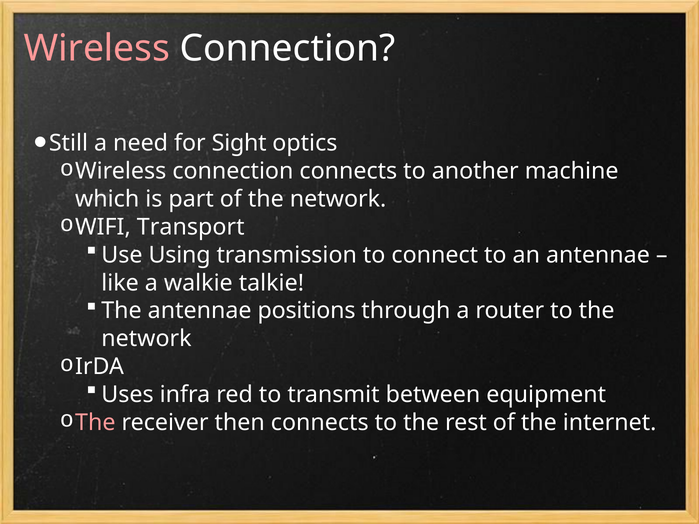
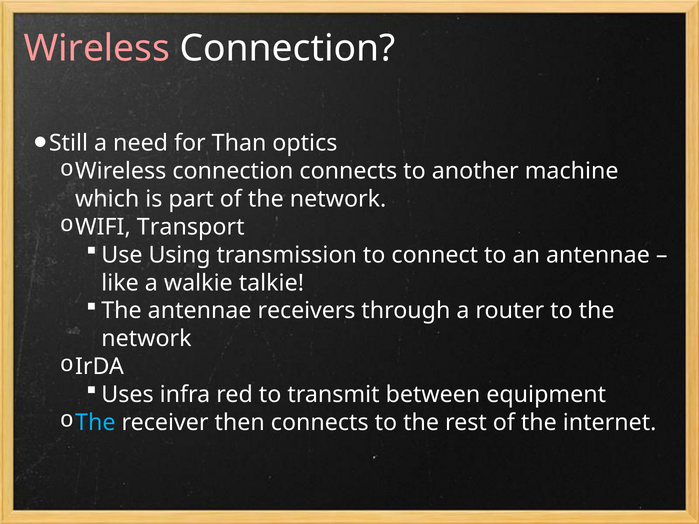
Sight: Sight -> Than (239, 143)
positions: positions -> receivers (306, 311)
The colour: pink -> light blue (95, 423)
